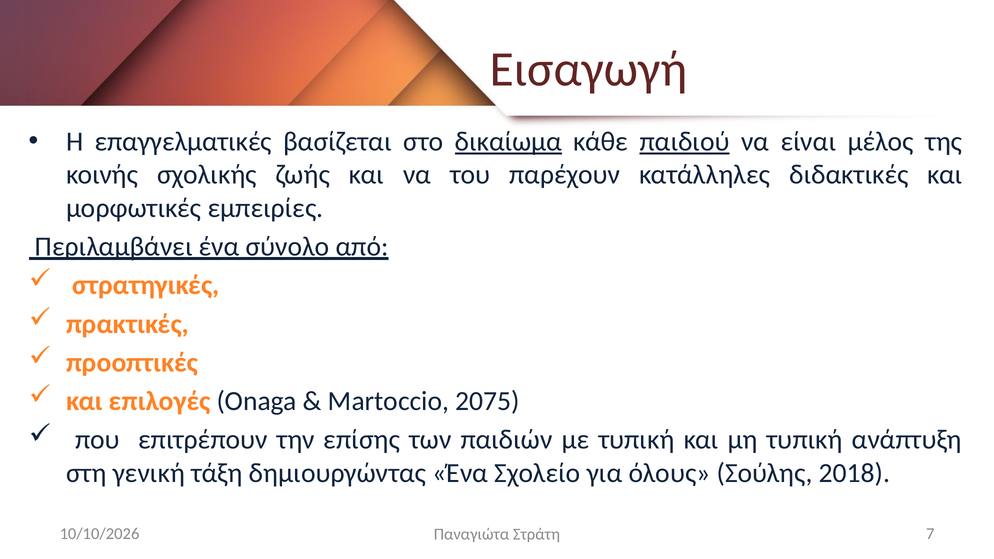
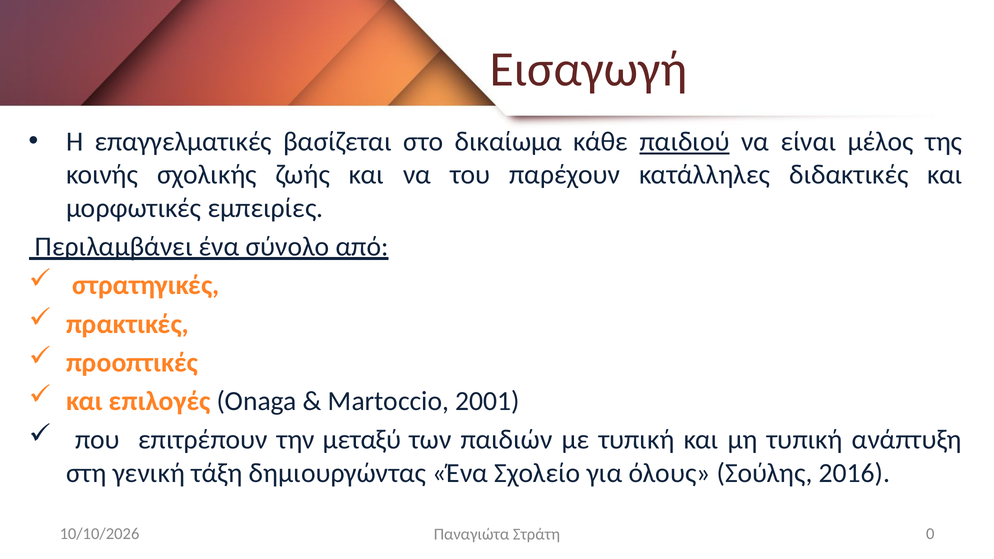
δικαίωμα underline: present -> none (508, 142)
2075: 2075 -> 2001 (488, 401)
επίσης: επίσης -> μεταξύ (362, 440)
2018: 2018 -> 2016 (854, 473)
7: 7 -> 0 (930, 534)
